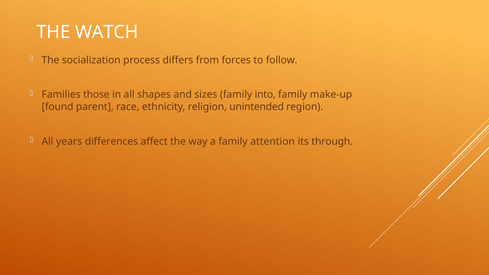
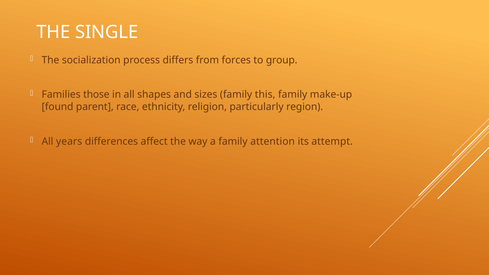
WATCH: WATCH -> SINGLE (107, 32)
follow: follow -> group (282, 60)
into: into -> this (265, 95)
unintended: unintended -> particularly (257, 107)
through: through -> attempt (332, 141)
